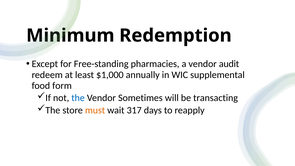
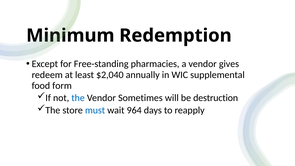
audit: audit -> gives (229, 64)
$1,000: $1,000 -> $2,040 (110, 75)
transacting: transacting -> destruction (216, 98)
must colour: orange -> blue (95, 110)
317: 317 -> 964 (134, 110)
